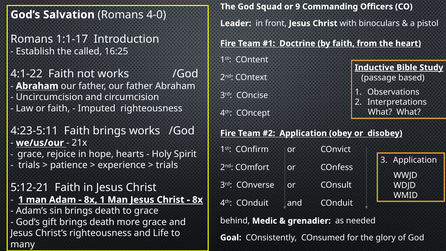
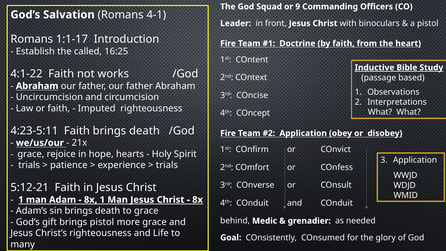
4-0: 4-0 -> 4-1 (156, 15)
Faith brings works: works -> death (144, 131)
gift brings death: death -> pistol (102, 222)
